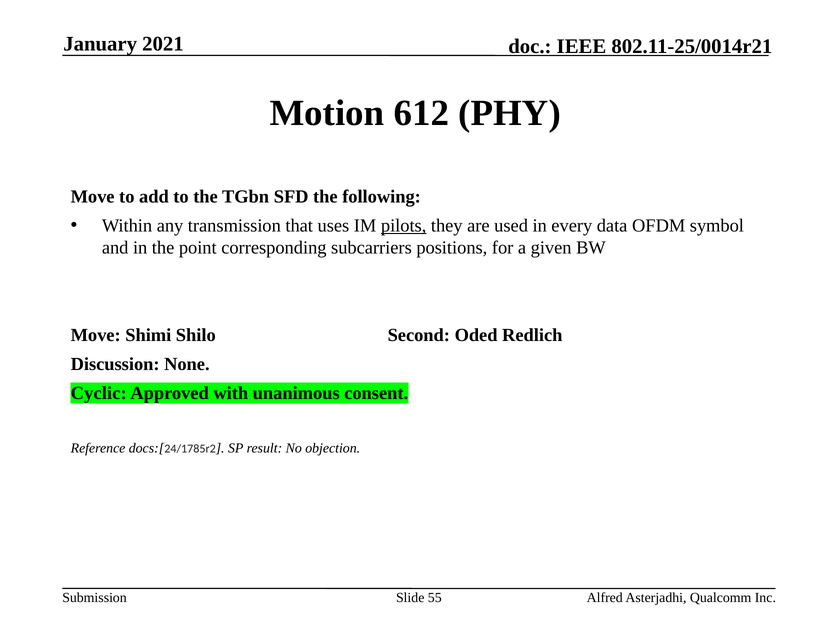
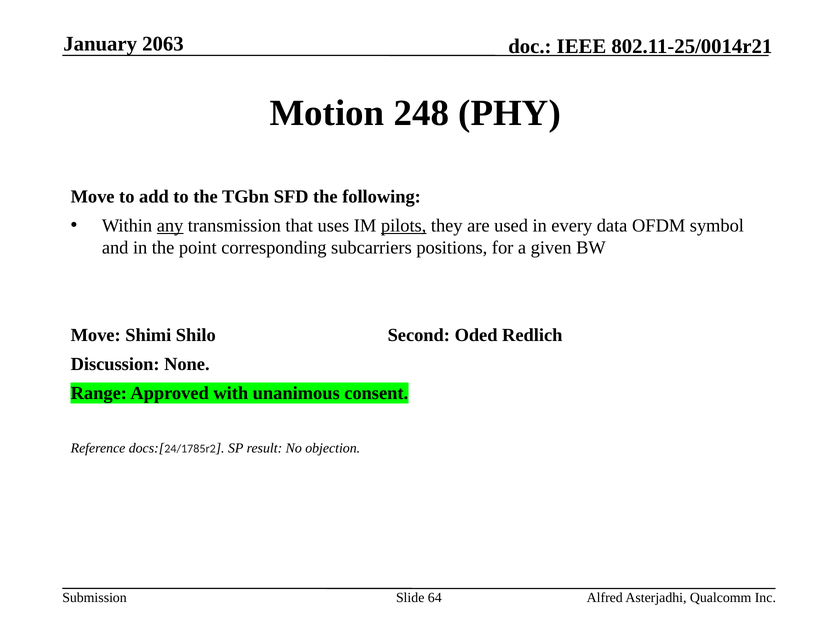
2021: 2021 -> 2063 (163, 44)
612: 612 -> 248 (421, 113)
any underline: none -> present (170, 226)
Cyclic: Cyclic -> Range (99, 393)
55: 55 -> 64 (435, 598)
